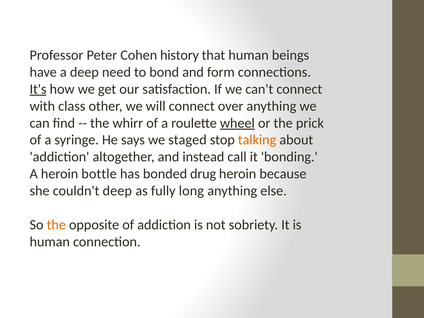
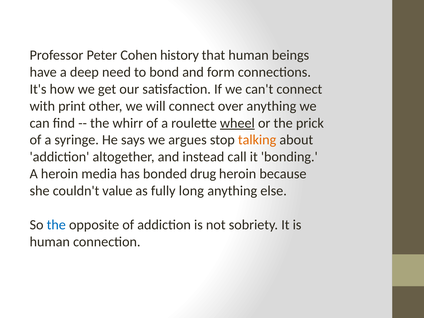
It's underline: present -> none (38, 89)
class: class -> print (72, 106)
staged: staged -> argues (187, 140)
bottle: bottle -> media (99, 174)
couldn't deep: deep -> value (117, 191)
the colour: orange -> blue (56, 225)
